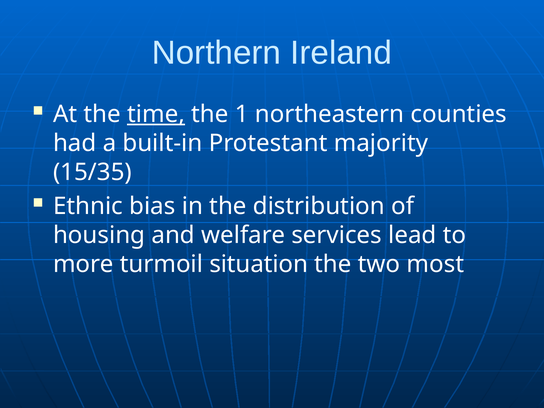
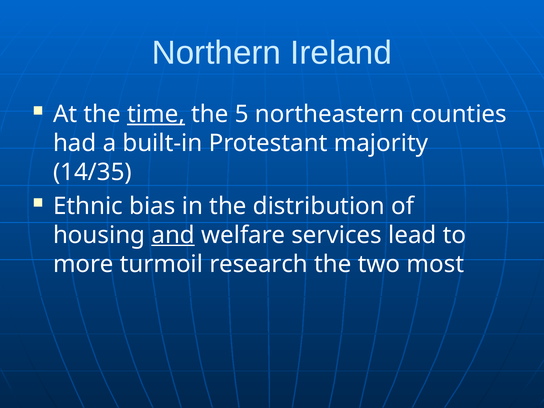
1: 1 -> 5 (242, 114)
15/35: 15/35 -> 14/35 (92, 172)
and underline: none -> present (173, 235)
situation: situation -> research (259, 264)
